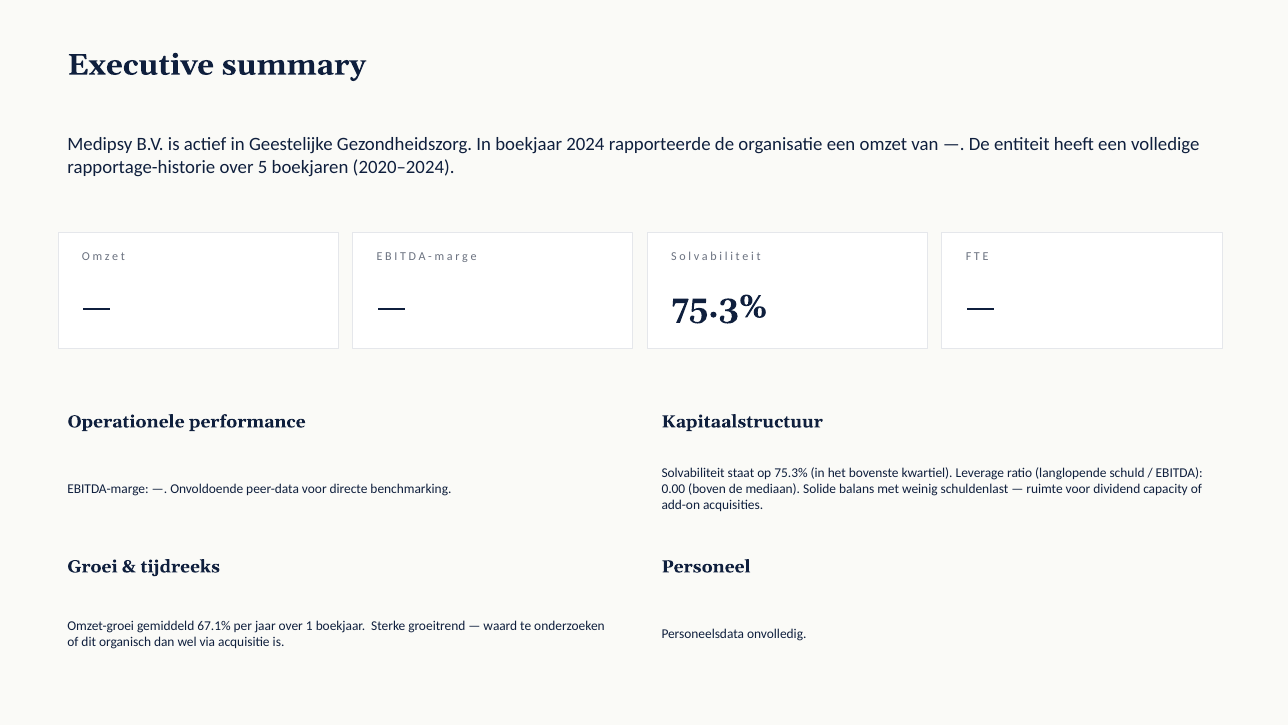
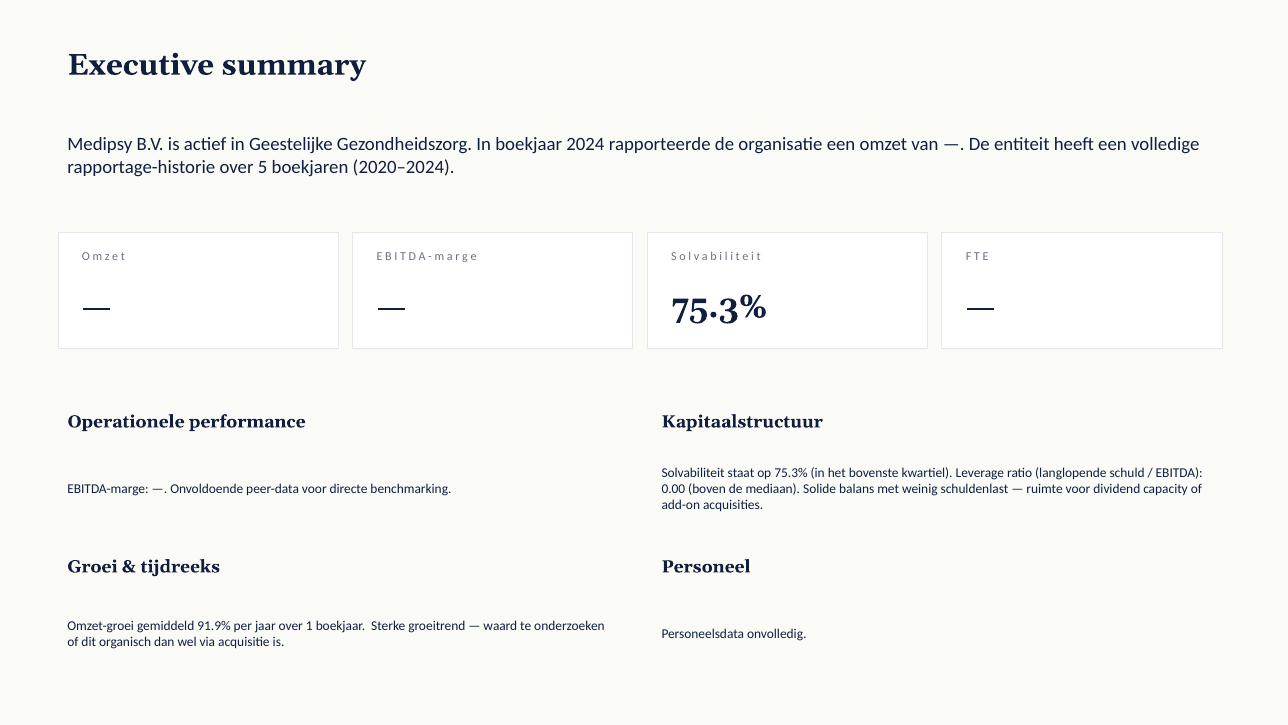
67.1%: 67.1% -> 91.9% (214, 626)
